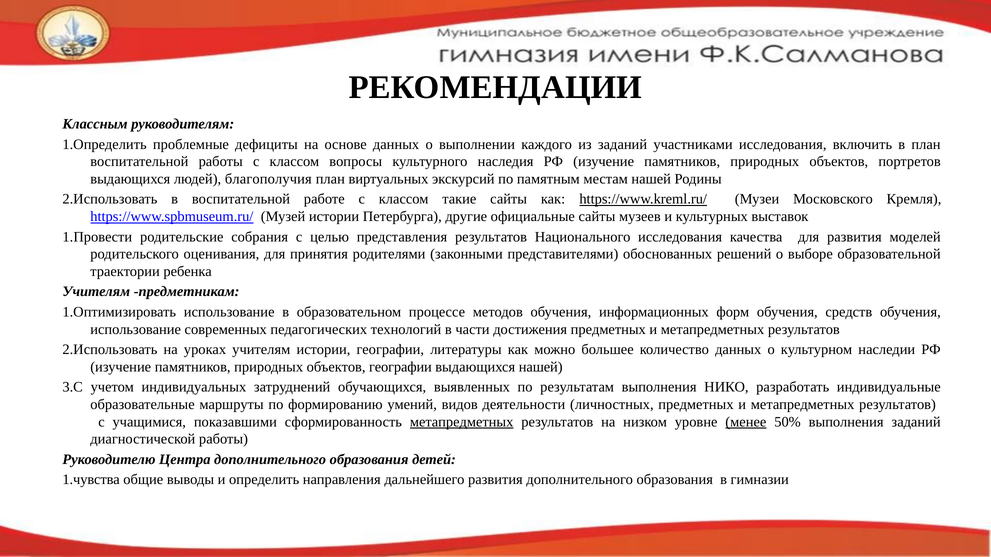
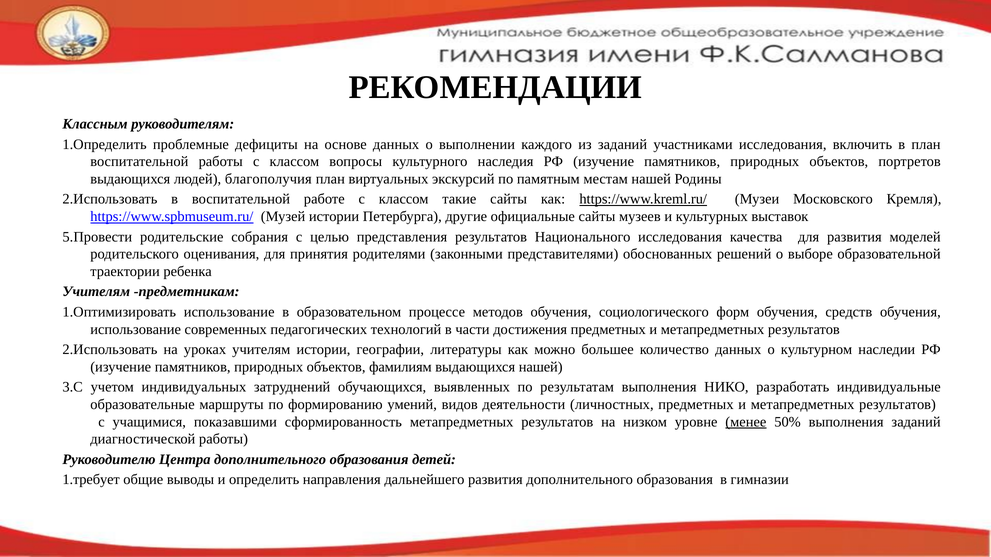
1.Провести: 1.Провести -> 5.Провести (97, 237)
информационных: информационных -> социологического (654, 312)
объектов географии: географии -> фамилиям (400, 367)
метапредметных underline: present -> none (462, 422)
1.чувства: 1.чувства -> 1.требует (91, 480)
